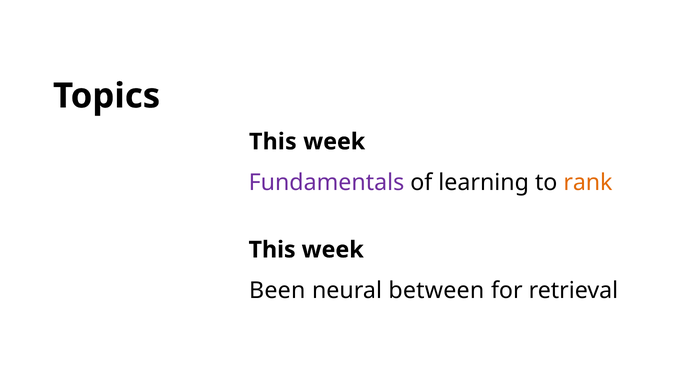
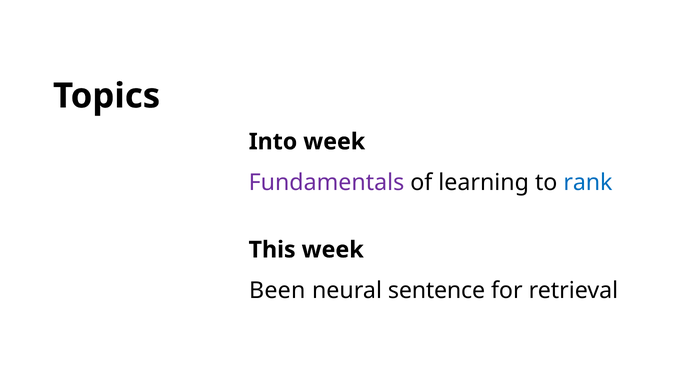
This: This -> Into (273, 142)
rank colour: orange -> blue (588, 182)
between: between -> sentence (437, 290)
